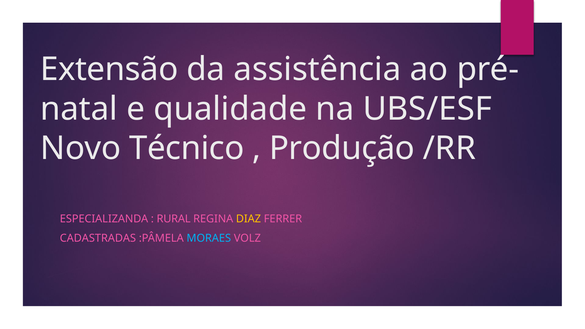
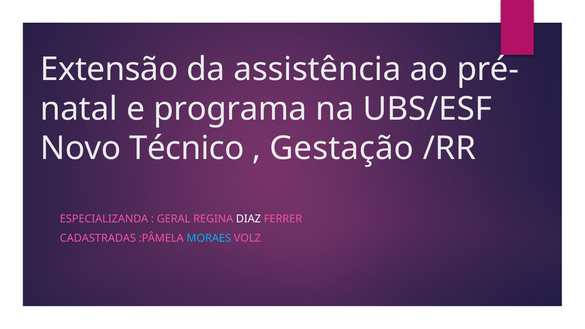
qualidade: qualidade -> programa (230, 109)
Produção: Produção -> Gestação (342, 148)
RURAL: RURAL -> GERAL (174, 219)
DIAZ colour: yellow -> white (248, 219)
